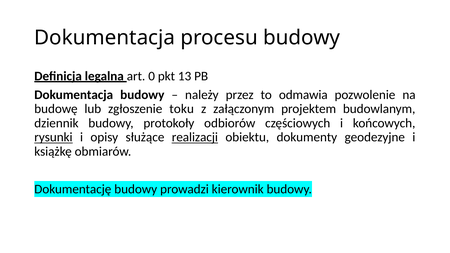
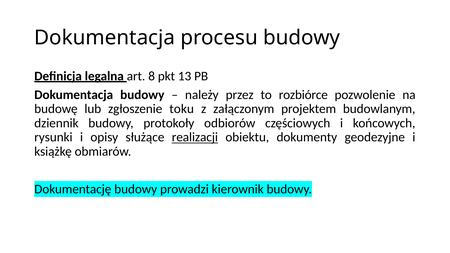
0: 0 -> 8 (152, 76)
odmawia: odmawia -> rozbiórce (303, 95)
rysunki underline: present -> none (53, 137)
